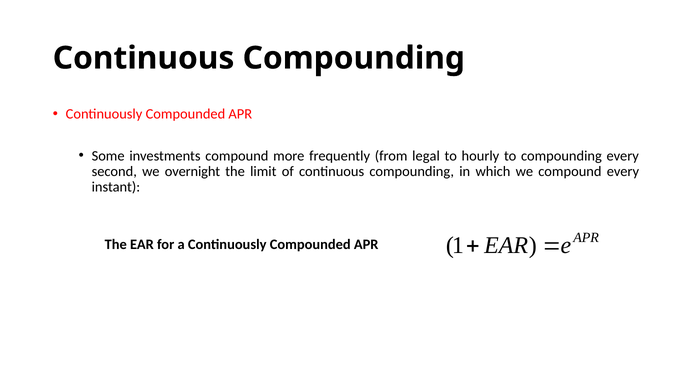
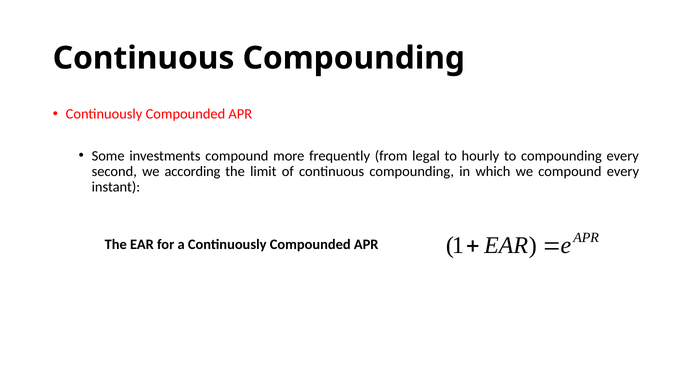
overnight: overnight -> according (192, 172)
